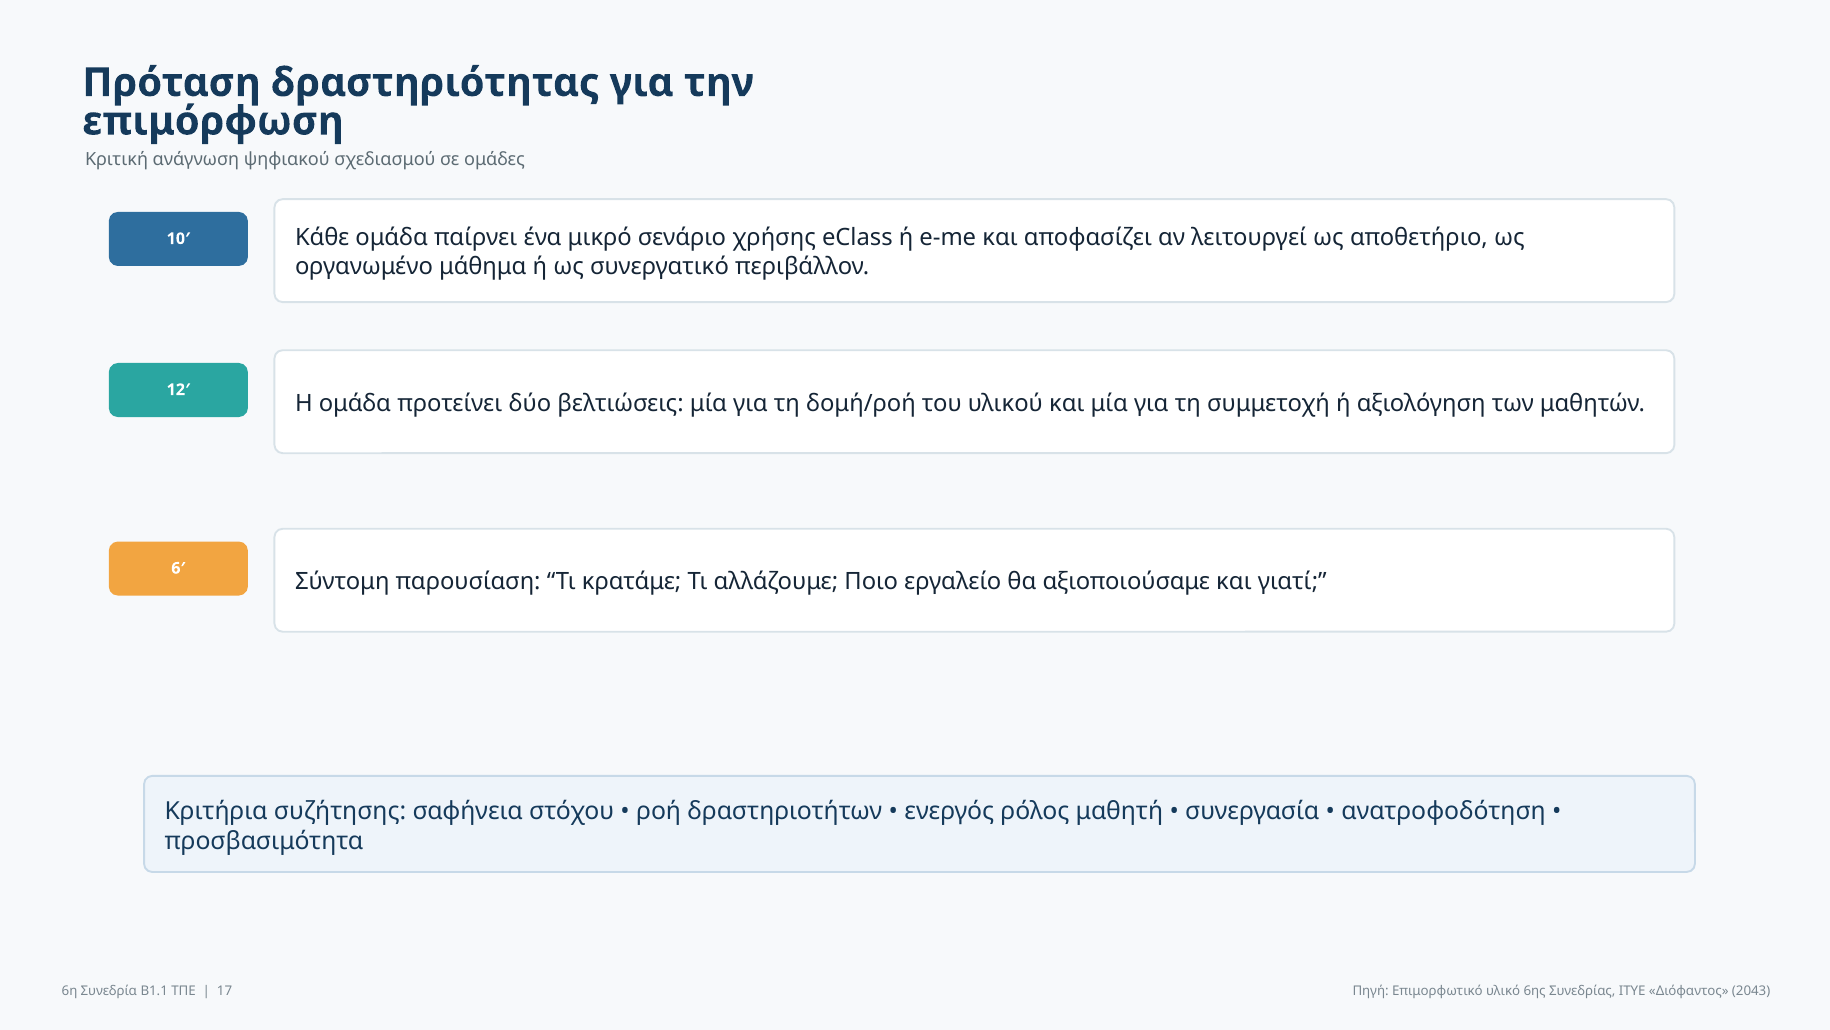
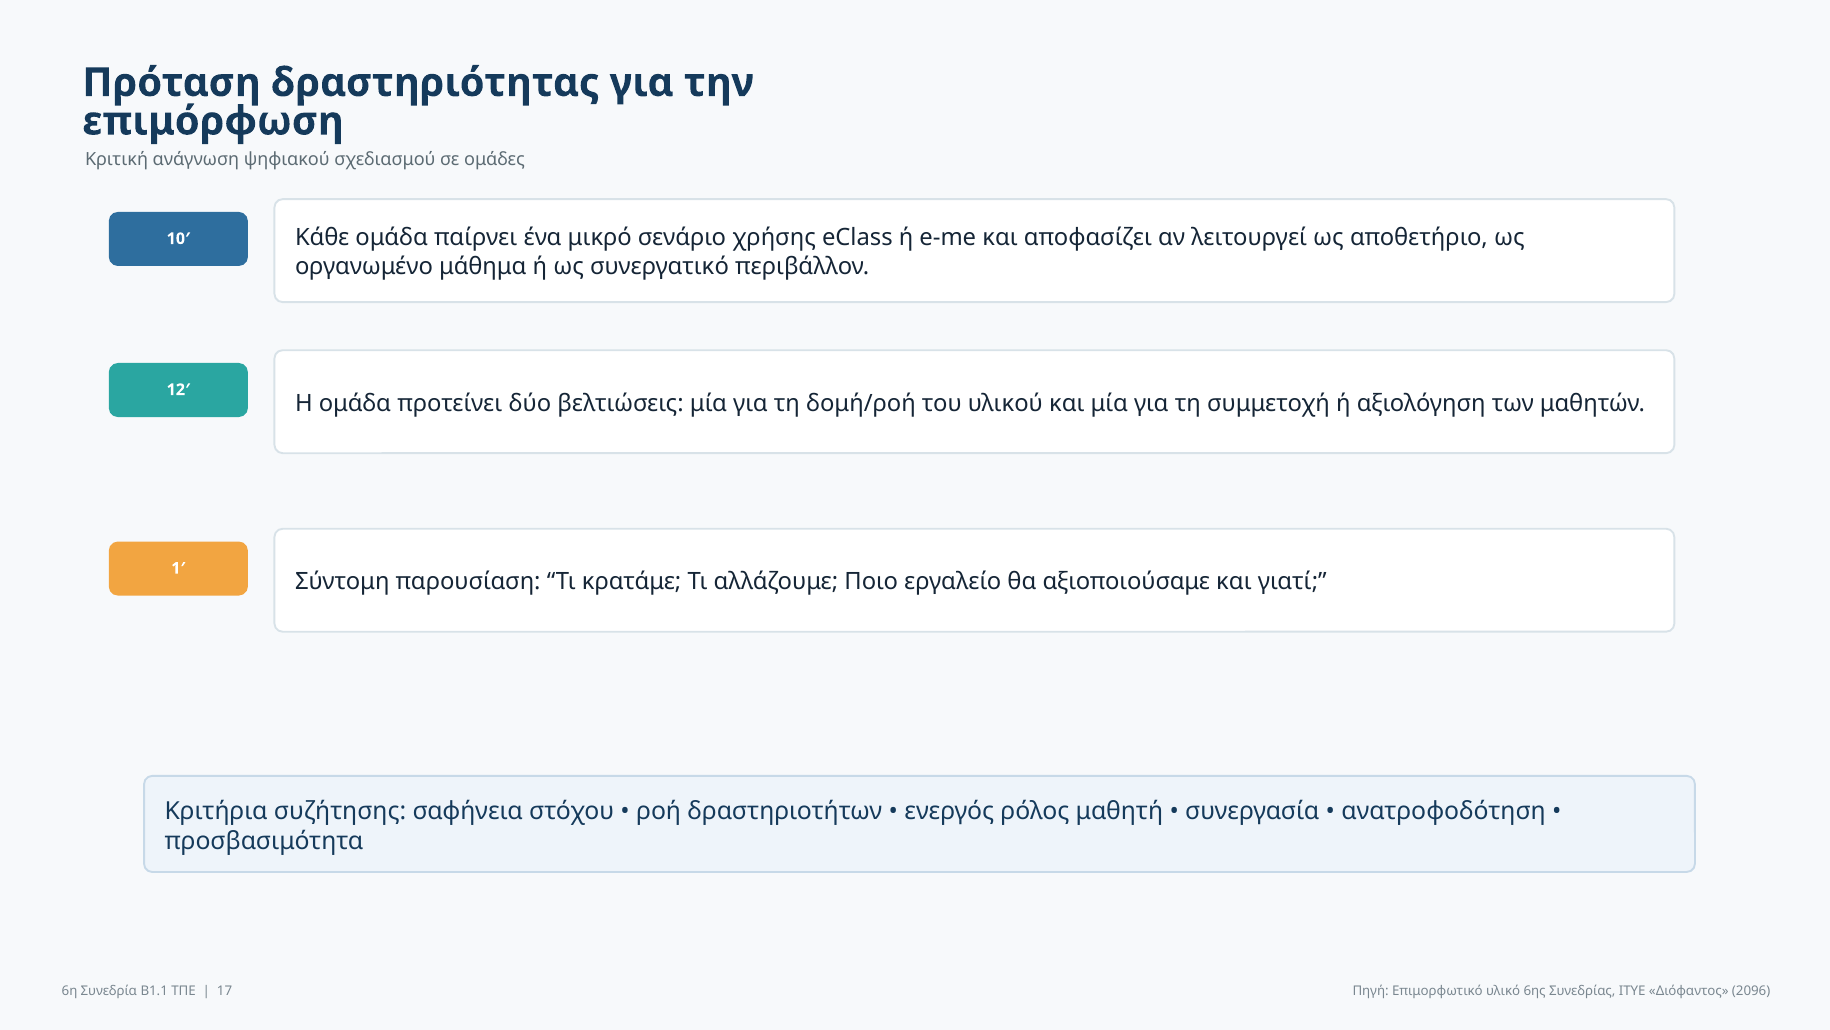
6′: 6′ -> 1′ (178, 568)
2043: 2043 -> 2096 (1751, 990)
